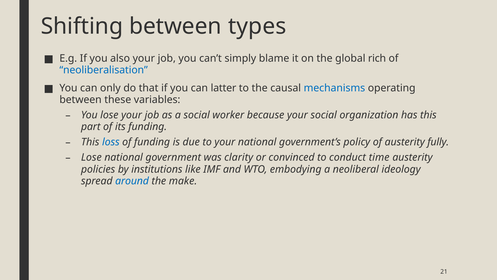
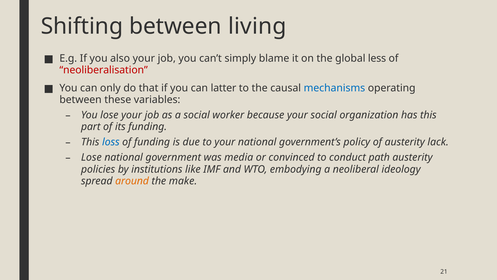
types: types -> living (257, 26)
rich: rich -> less (377, 58)
neoliberalisation colour: blue -> red (104, 70)
fully: fully -> lack (438, 142)
clarity: clarity -> media (239, 157)
time: time -> path (379, 157)
around colour: blue -> orange (132, 181)
